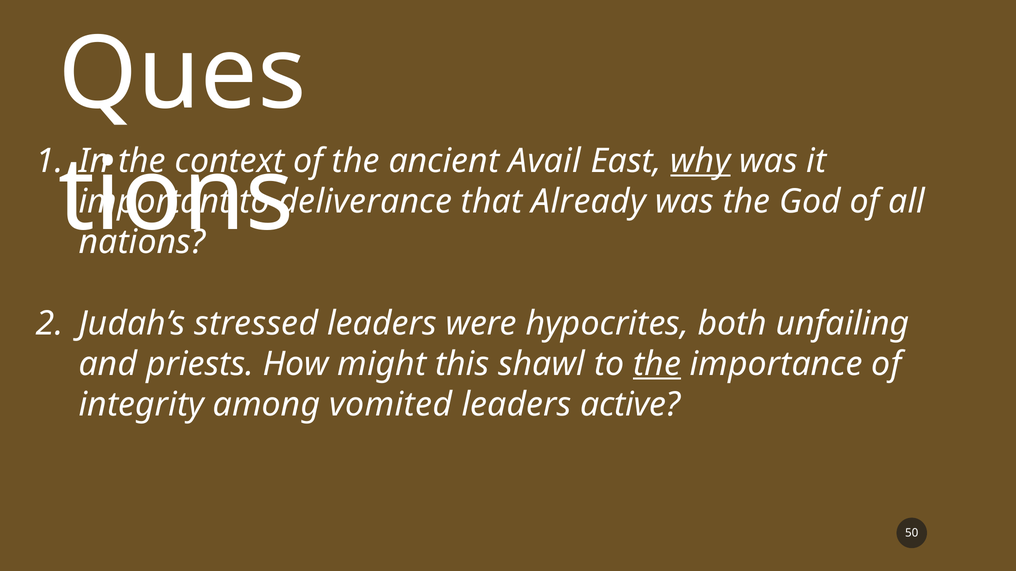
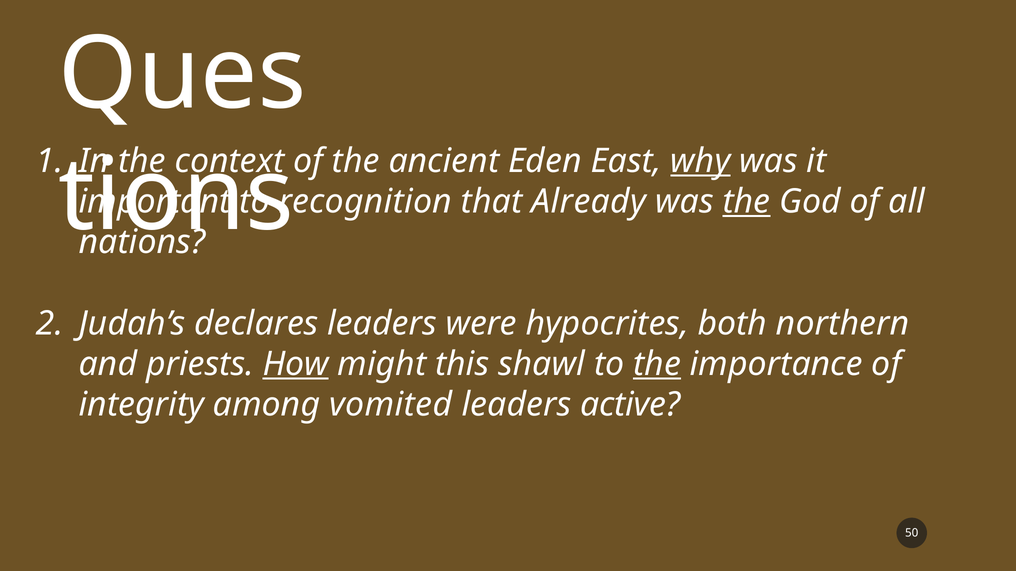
Avail: Avail -> Eden (545, 161)
deliverance: deliverance -> recognition (365, 202)
the underline: none -> present (746, 202)
stressed: stressed -> declares (256, 324)
unfailing: unfailing -> northern (843, 324)
How underline: none -> present (296, 364)
